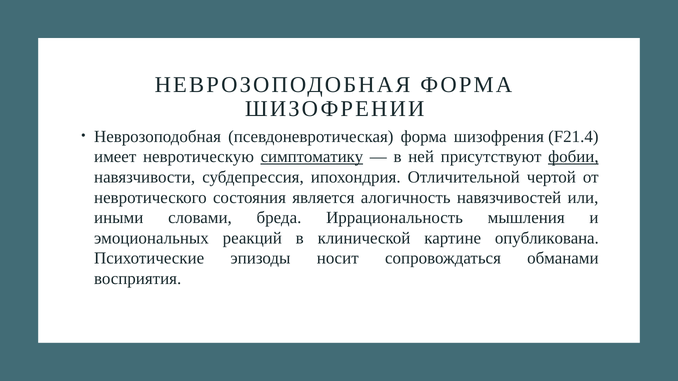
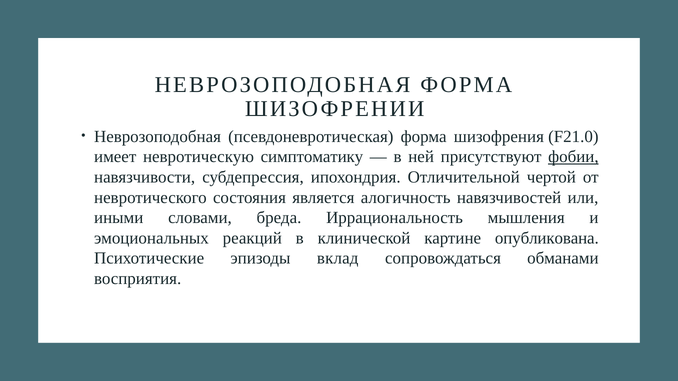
F21.4: F21.4 -> F21.0 (573, 137)
симптоматику underline: present -> none (312, 157)
носит: носит -> вклад (338, 259)
